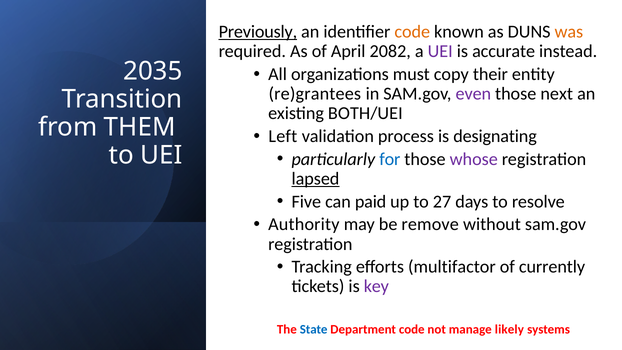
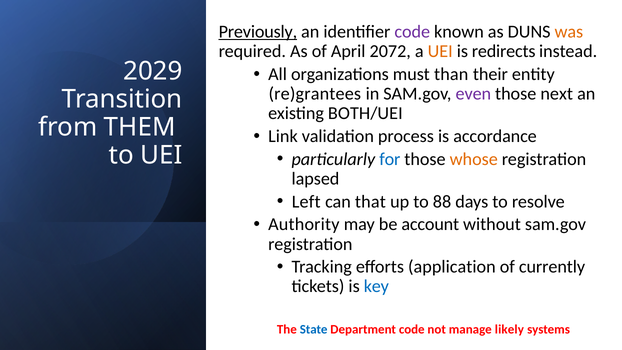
code colour: orange -> purple (412, 32)
2082: 2082 -> 2072 (390, 51)
UEI colour: purple -> orange (440, 51)
accurate: accurate -> redirects (504, 51)
2035: 2035 -> 2029 (153, 71)
copy: copy -> than (451, 74)
Left: Left -> Link (283, 136)
designating: designating -> accordance (495, 136)
whose colour: purple -> orange (474, 159)
lapsed underline: present -> none (315, 179)
Five: Five -> Left (306, 202)
paid: paid -> that (370, 202)
27: 27 -> 88 (442, 202)
remove: remove -> account (430, 224)
multifactor: multifactor -> application (452, 267)
key colour: purple -> blue (376, 286)
